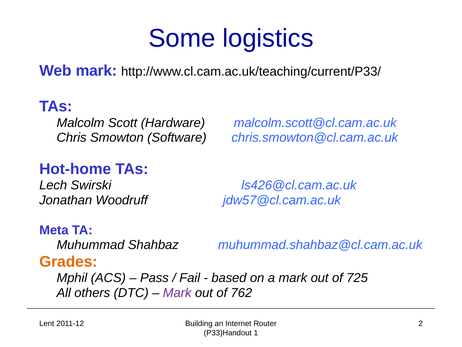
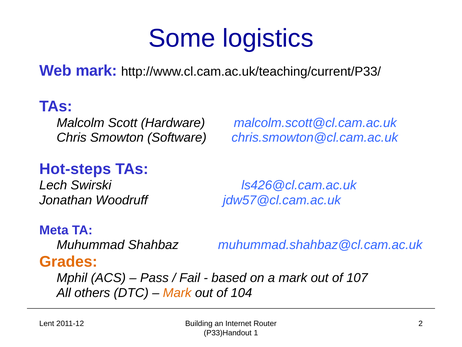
Hot-home: Hot-home -> Hot-steps (75, 169)
725: 725 -> 107 (357, 277)
Mark colour: purple -> orange (177, 292)
762: 762 -> 104 (241, 292)
